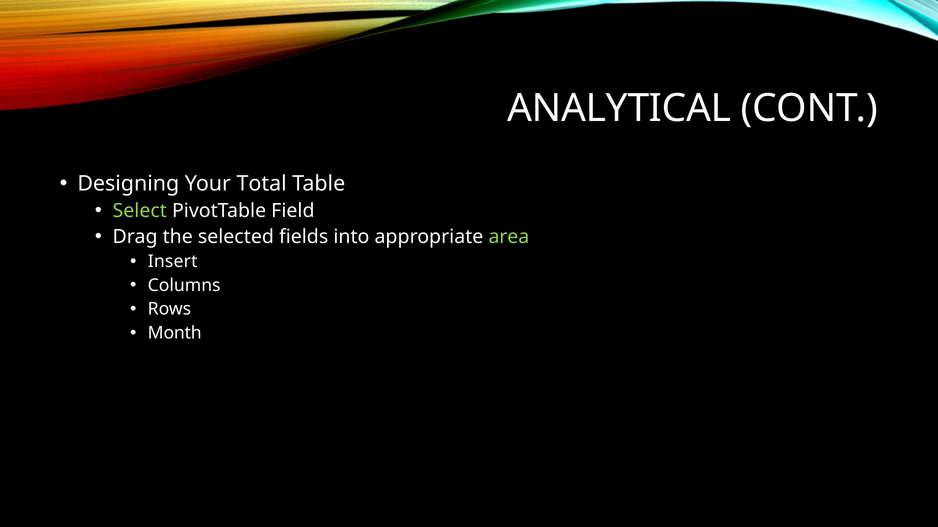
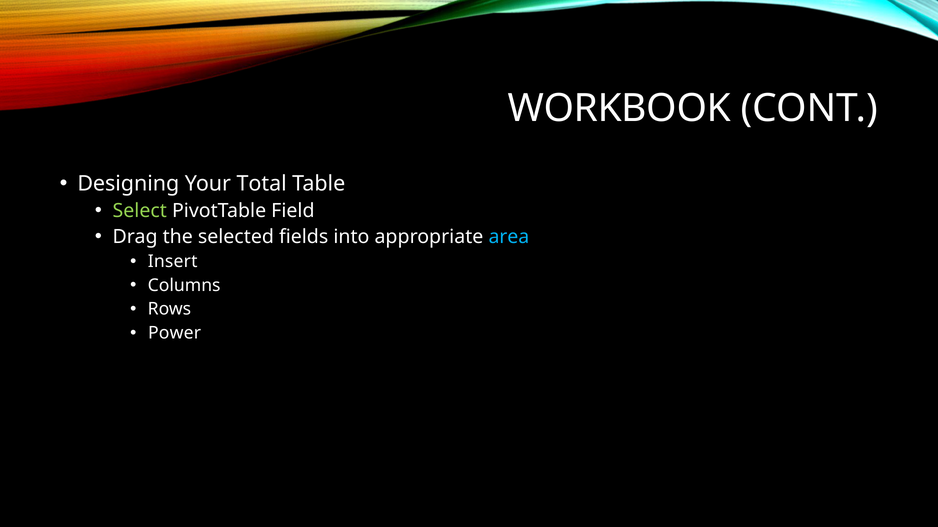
ANALYTICAL: ANALYTICAL -> WORKBOOK (619, 108)
area colour: light green -> light blue (509, 237)
Month: Month -> Power (175, 333)
